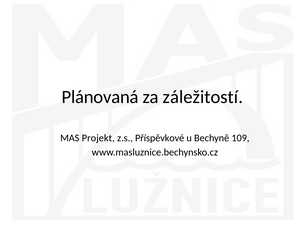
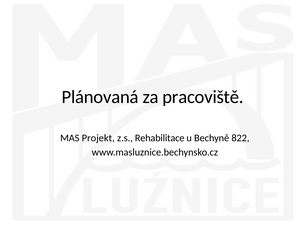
záležitostí: záležitostí -> pracoviště (203, 97)
Příspěvkové: Příspěvkové -> Rehabilitace (160, 138)
109: 109 -> 822 (240, 138)
